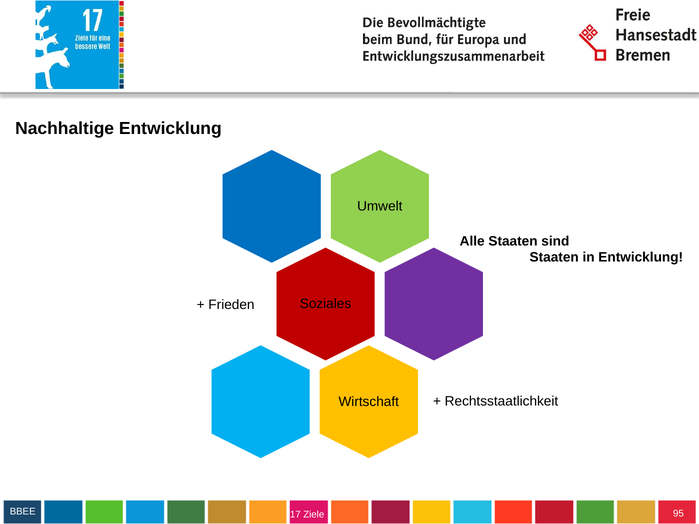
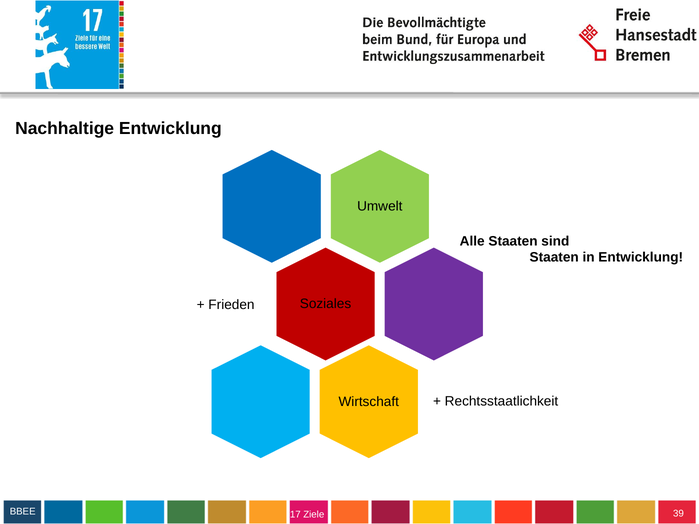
95: 95 -> 39 (678, 514)
